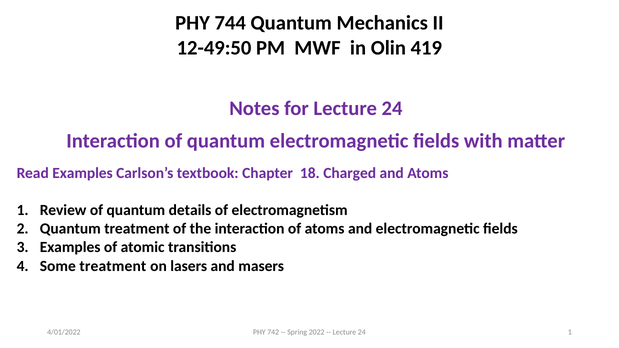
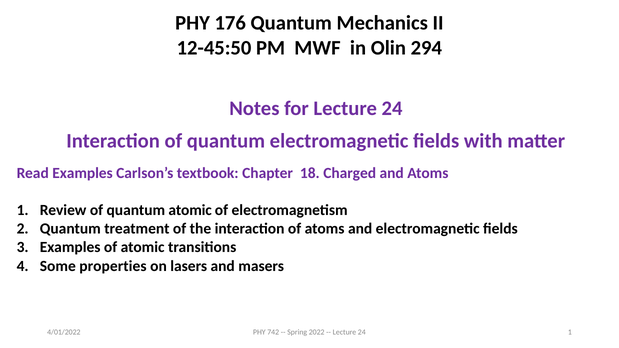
744: 744 -> 176 (230, 23)
12-49:50: 12-49:50 -> 12-45:50 (214, 48)
419: 419 -> 294 (426, 48)
quantum details: details -> atomic (190, 210)
Some treatment: treatment -> properties (113, 266)
